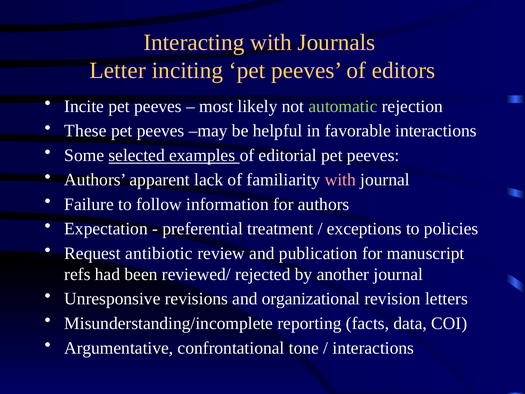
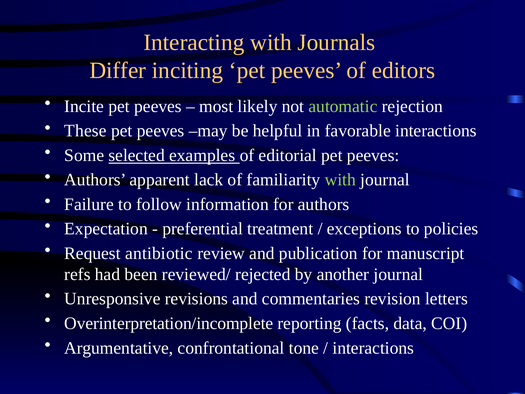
Letter: Letter -> Differ (118, 70)
with colour: pink -> light green (340, 180)
organizational: organizational -> commentaries (311, 299)
Misunderstanding/incomplete: Misunderstanding/incomplete -> Overinterpretation/incomplete (169, 323)
